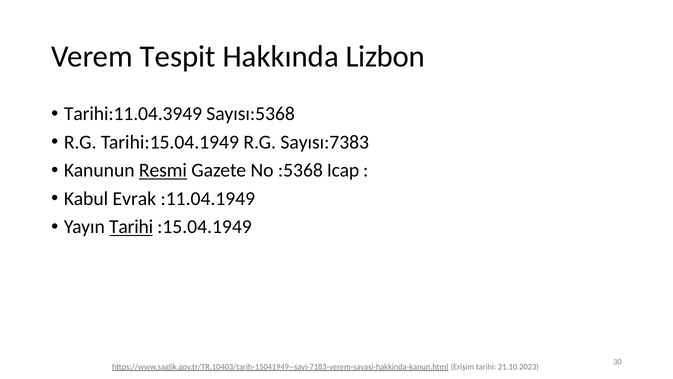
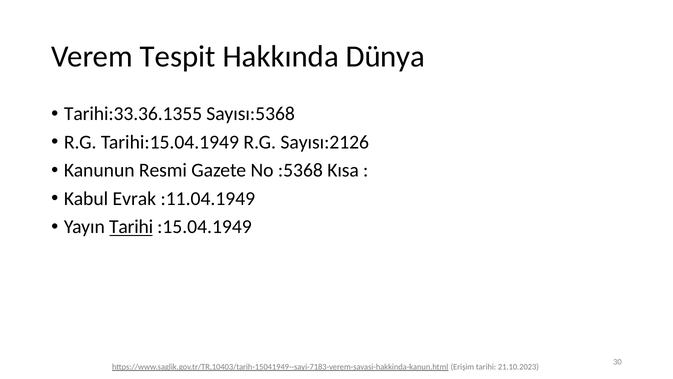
Lizbon: Lizbon -> Dünya (385, 57)
Tarihi:11.04.3949: Tarihi:11.04.3949 -> Tarihi:33.36.1355 (133, 114)
Sayısı:7383: Sayısı:7383 -> Sayısı:2126 (325, 142)
Resmi underline: present -> none (163, 170)
Icap: Icap -> Kısa (343, 170)
